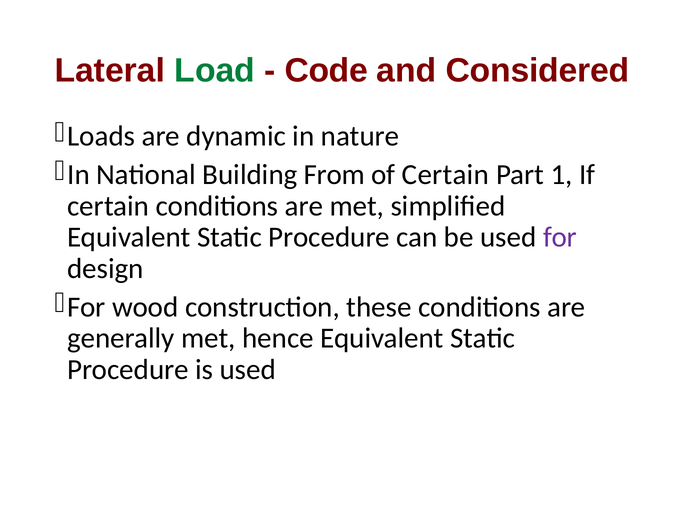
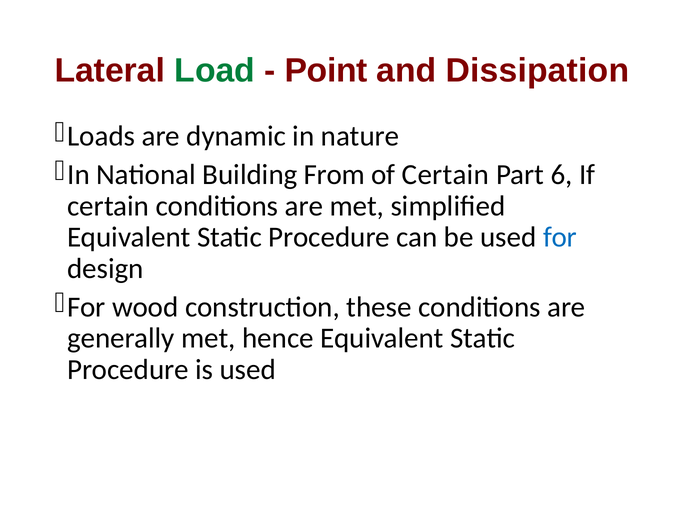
Code: Code -> Point (326, 71)
Considered: Considered -> Dissipation (537, 71)
1: 1 -> 6 (562, 175)
for colour: purple -> blue (560, 237)
